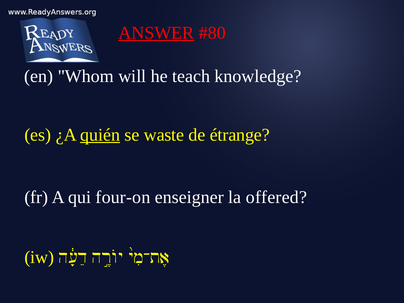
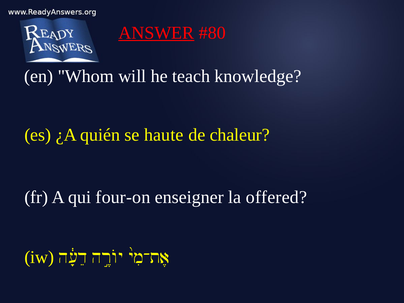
quién underline: present -> none (100, 135)
waste: waste -> haute (164, 135)
étrange: étrange -> chaleur (240, 135)
